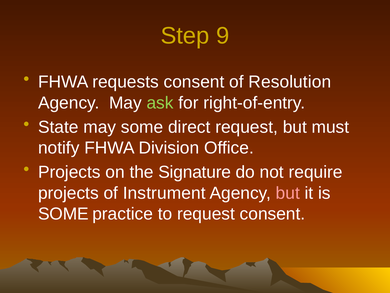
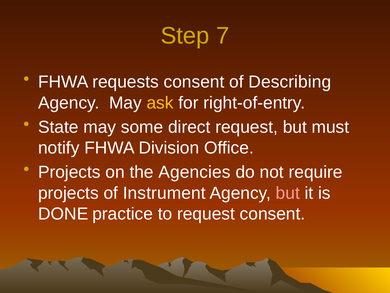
9: 9 -> 7 (223, 36)
Resolution: Resolution -> Describing (290, 82)
ask colour: light green -> yellow (160, 103)
Signature: Signature -> Agencies (195, 172)
SOME: SOME -> DONE (63, 214)
